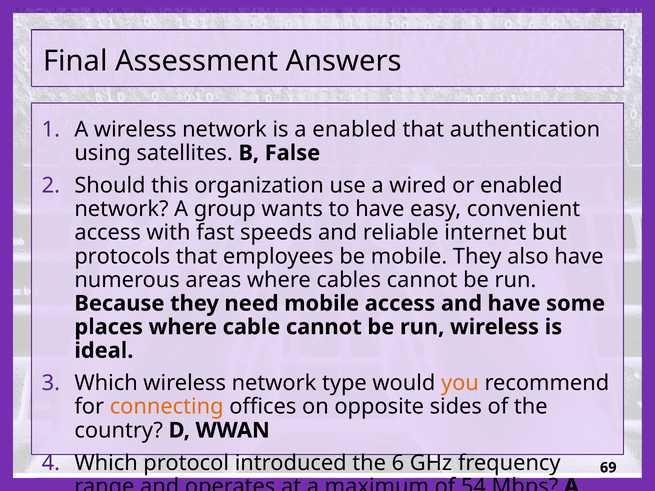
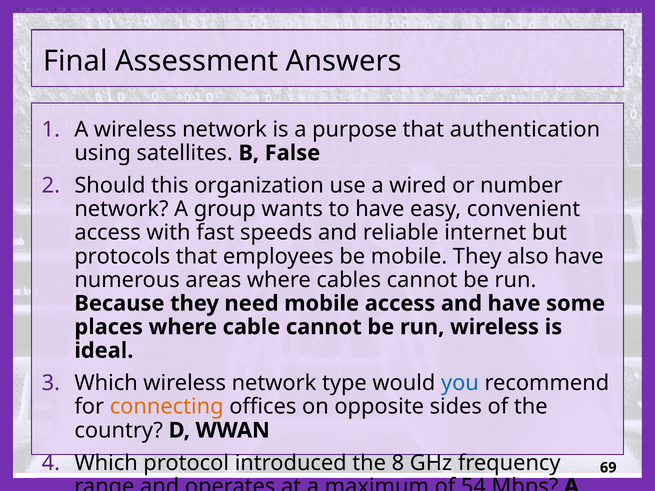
a enabled: enabled -> purpose (355, 130)
or enabled: enabled -> number (521, 186)
you colour: orange -> blue (460, 383)
6: 6 -> 8 (398, 463)
